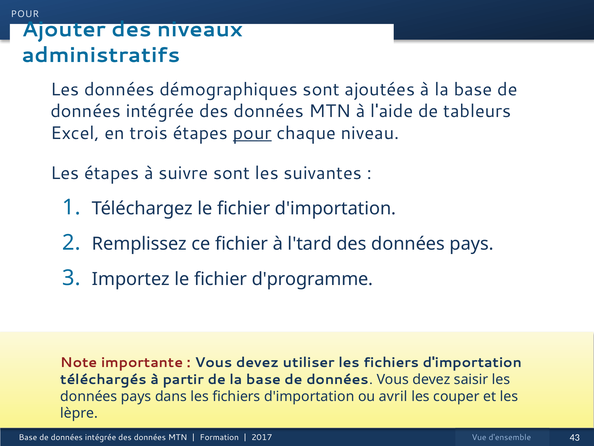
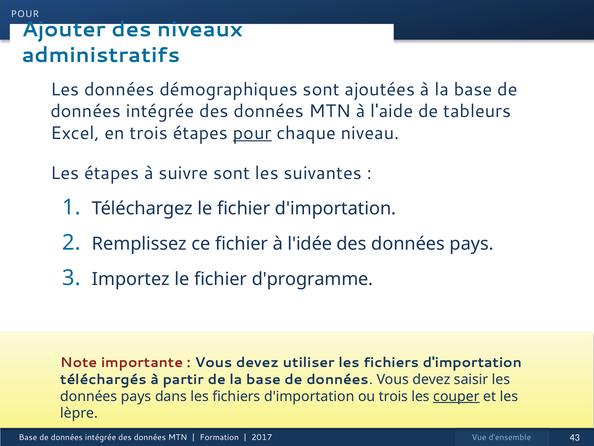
l'tard: l'tard -> l'idée (310, 244)
ou avril: avril -> trois (393, 396)
couper underline: none -> present (456, 396)
